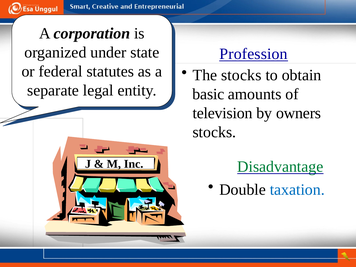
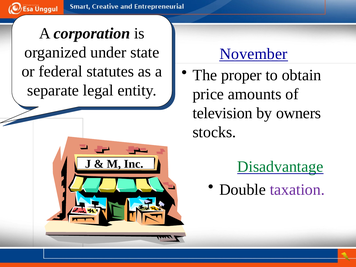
Profession: Profession -> November (254, 54)
The stocks: stocks -> proper (241, 75)
basic: basic -> price (208, 94)
taxation colour: blue -> purple (297, 190)
